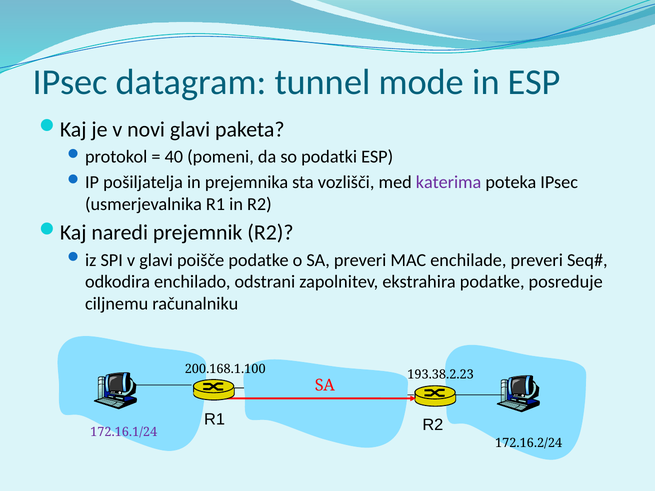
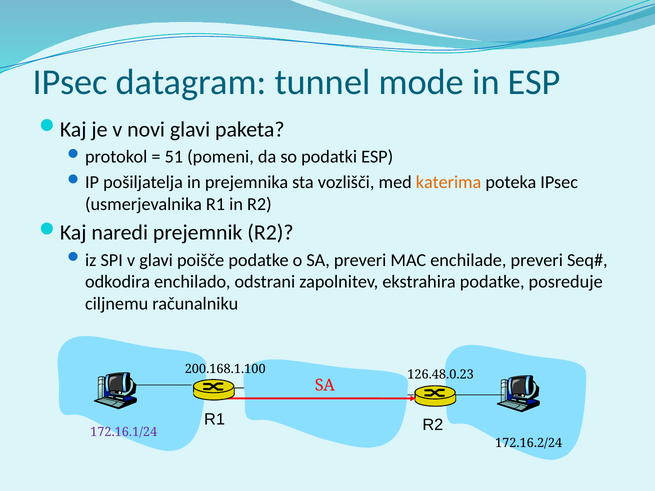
40: 40 -> 51 (174, 157)
katerima colour: purple -> orange (449, 182)
193.38.2.23: 193.38.2.23 -> 126.48.0.23 (441, 375)
